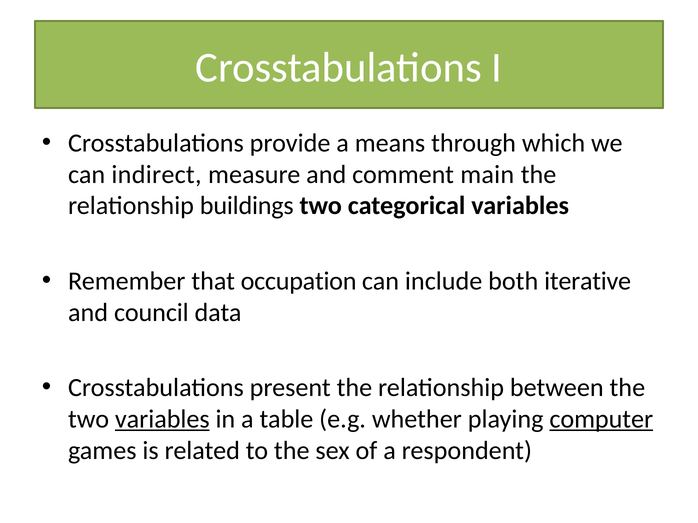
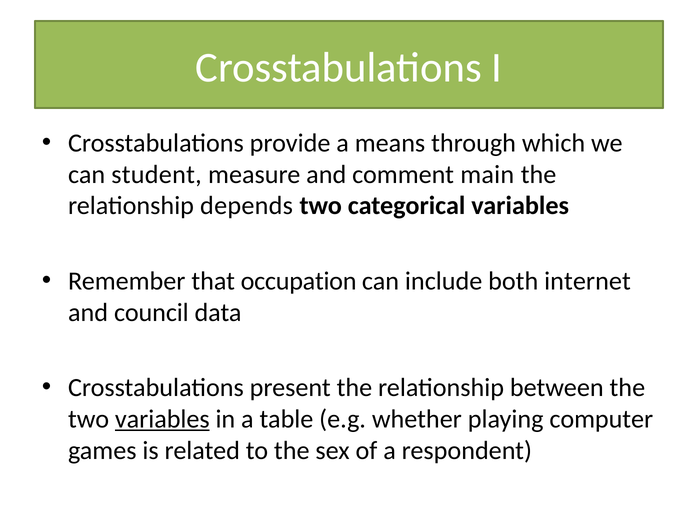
indirect: indirect -> student (157, 175)
buildings: buildings -> depends (247, 206)
iterative: iterative -> internet (587, 281)
computer underline: present -> none (601, 420)
